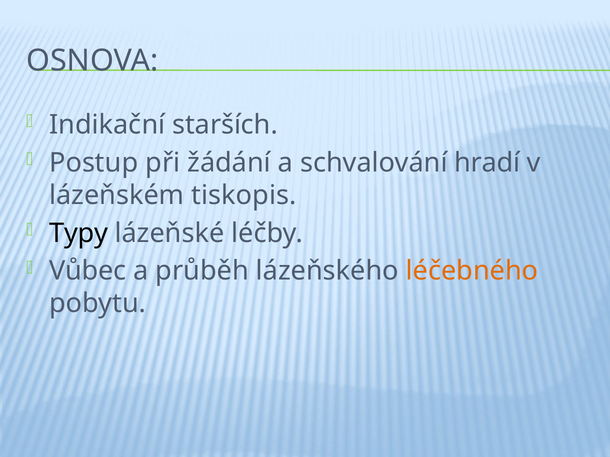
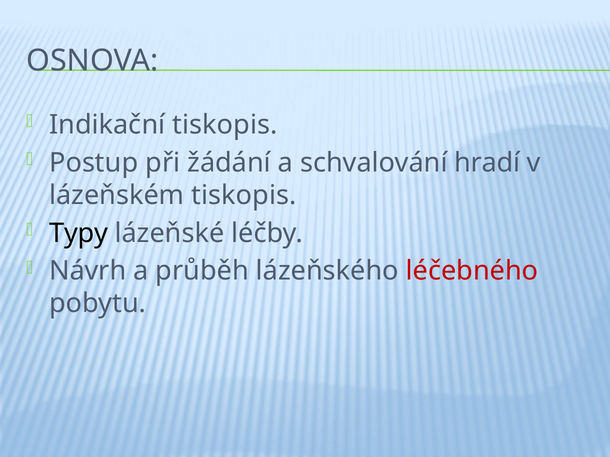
Indikační starších: starších -> tiskopis (225, 125)
Vůbec: Vůbec -> Návrh (88, 271)
léčebného colour: orange -> red (472, 271)
